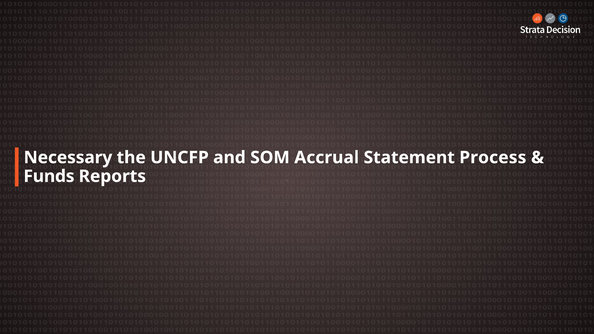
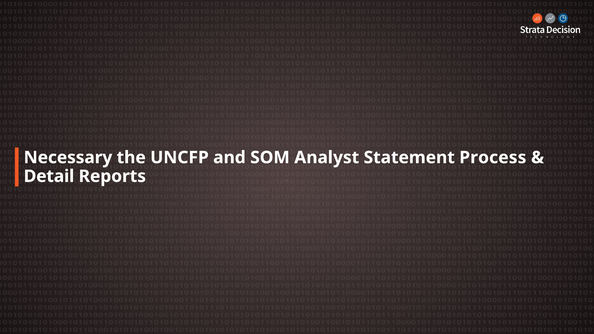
Accrual: Accrual -> Analyst (327, 158)
Funds: Funds -> Detail (49, 176)
